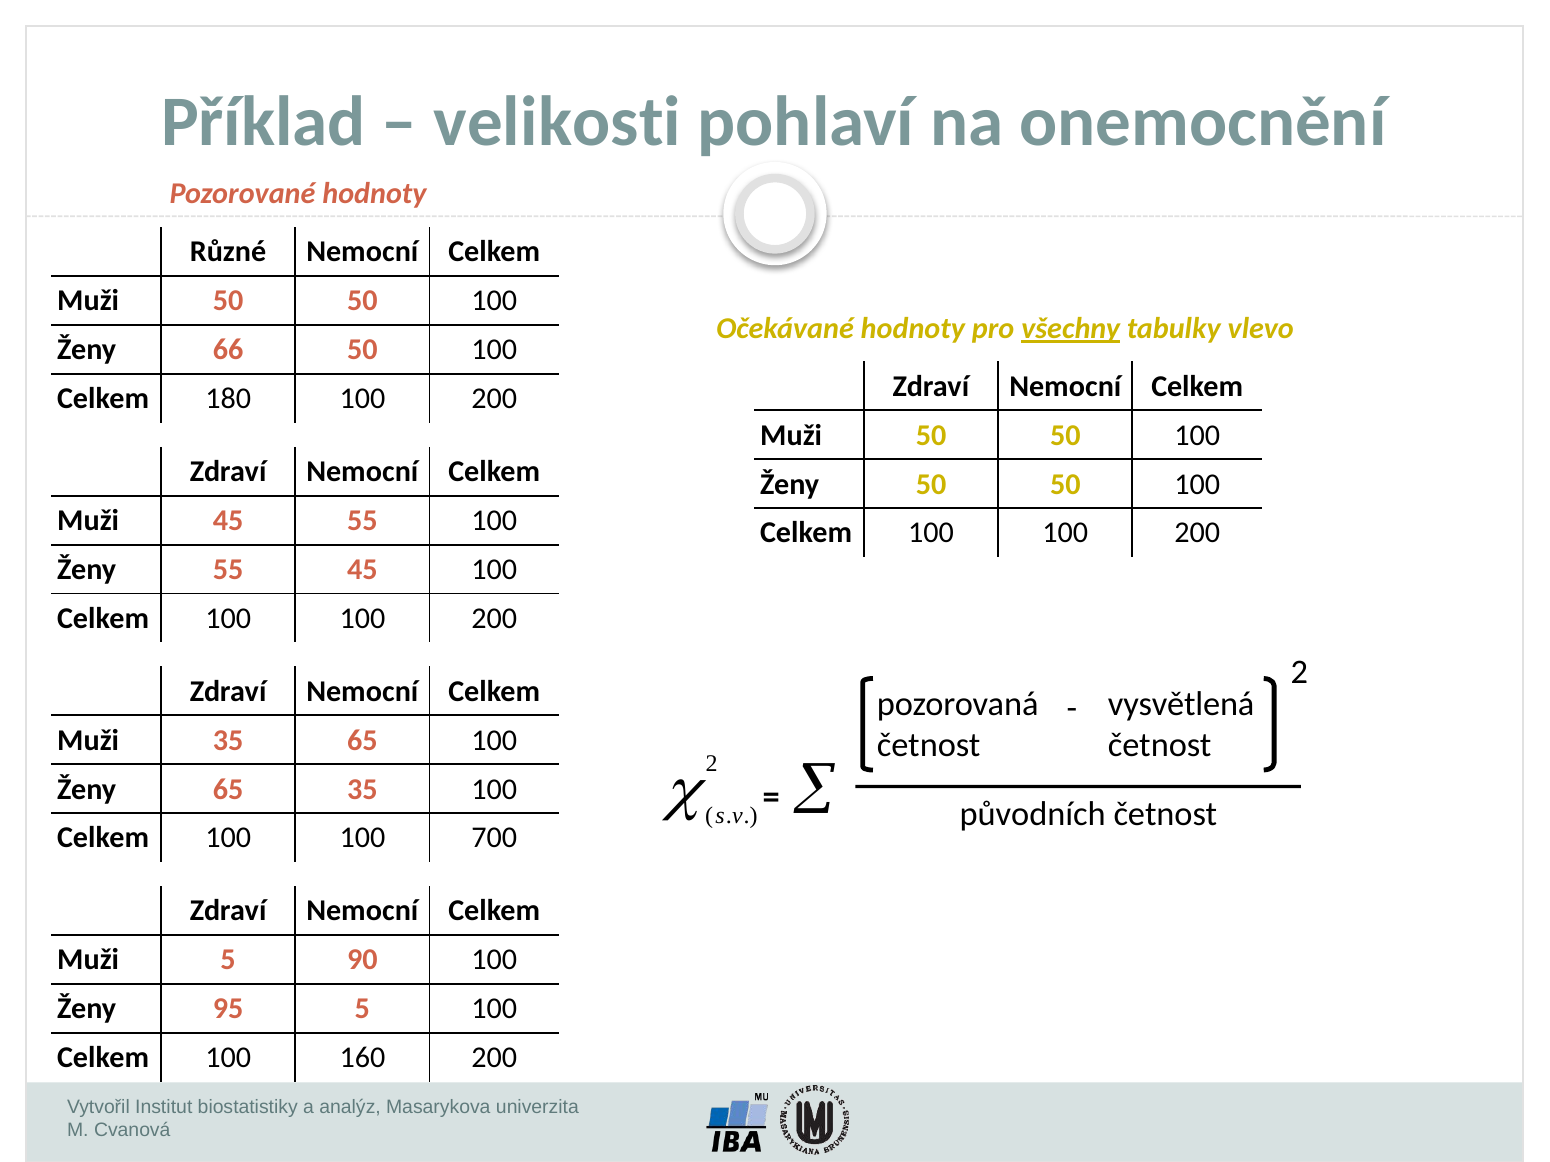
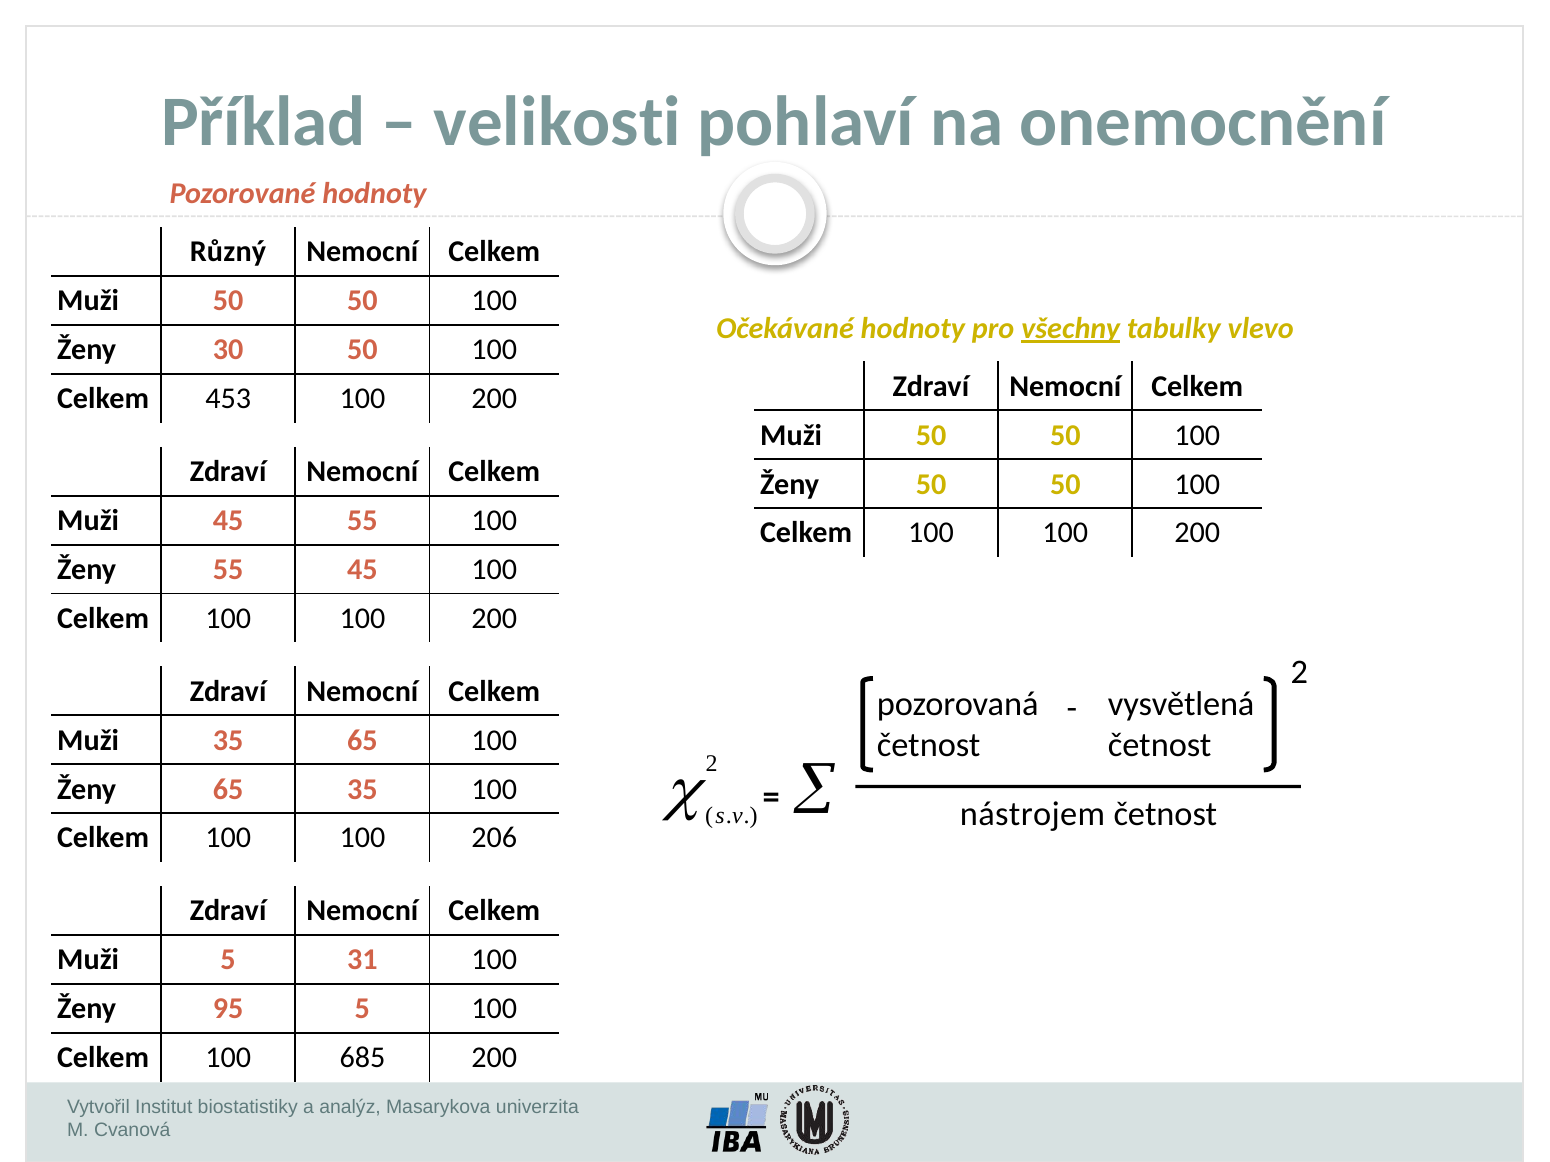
Různé: Různé -> Různý (228, 252)
66: 66 -> 30 (228, 350)
180: 180 -> 453 (228, 399)
původních: původních -> nástrojem (1032, 814)
700: 700 -> 206 (494, 838)
90: 90 -> 31 (362, 960)
160: 160 -> 685 (362, 1058)
